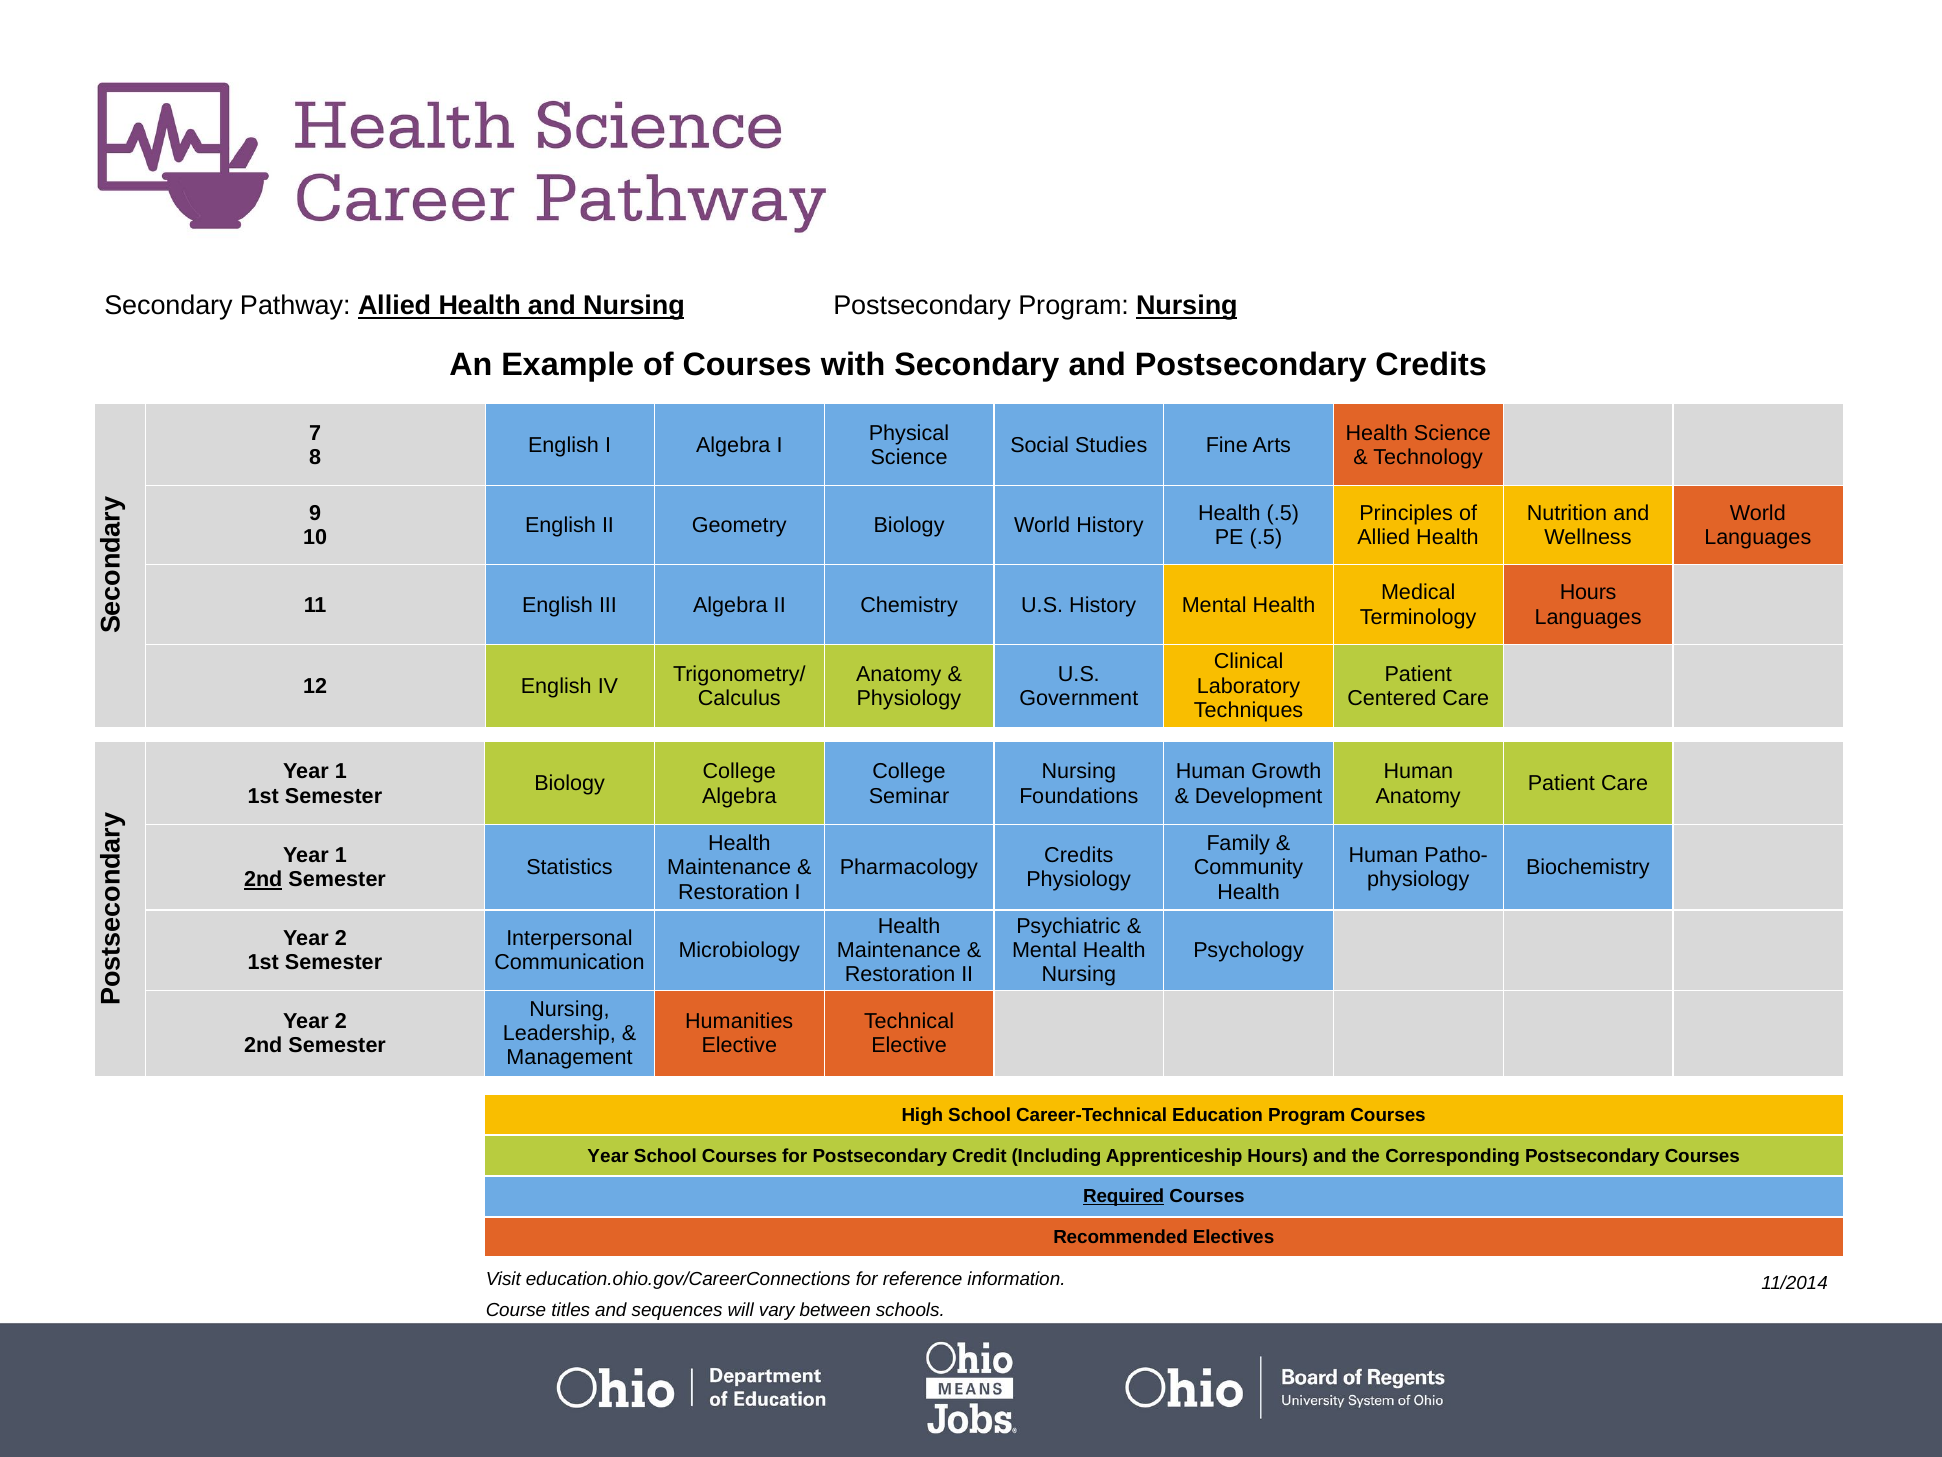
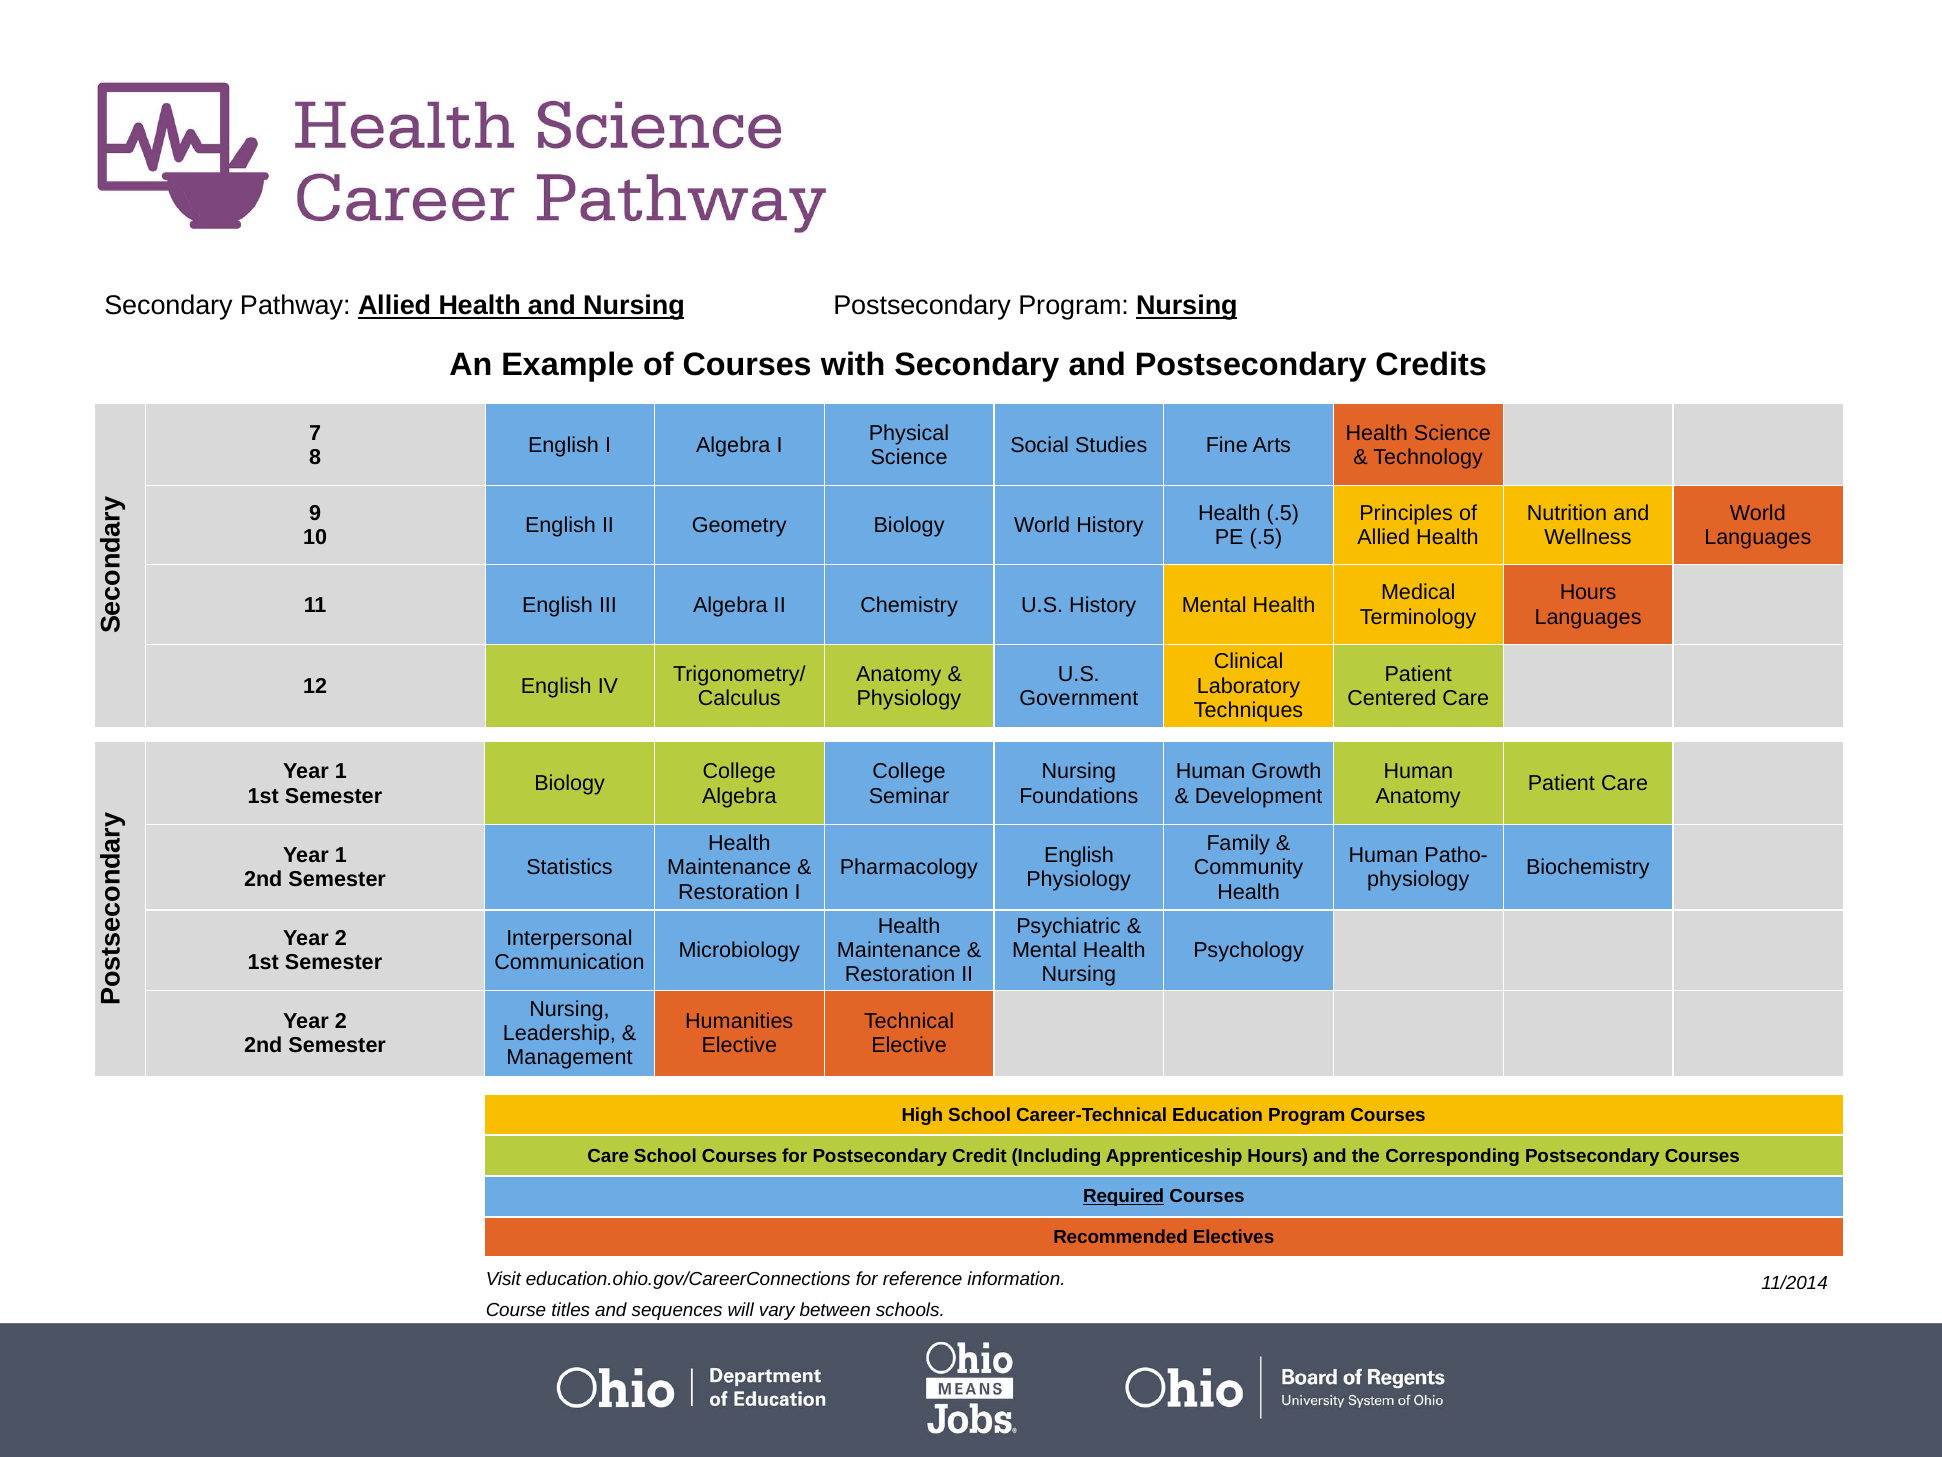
Credits: Credits -> English (1079, 855)
2nd underline: present -> none (263, 879)
Year: Year -> Care (608, 1155)
